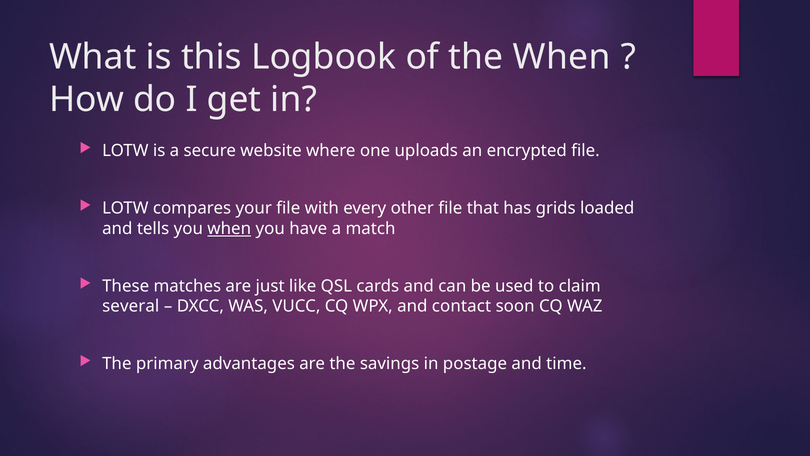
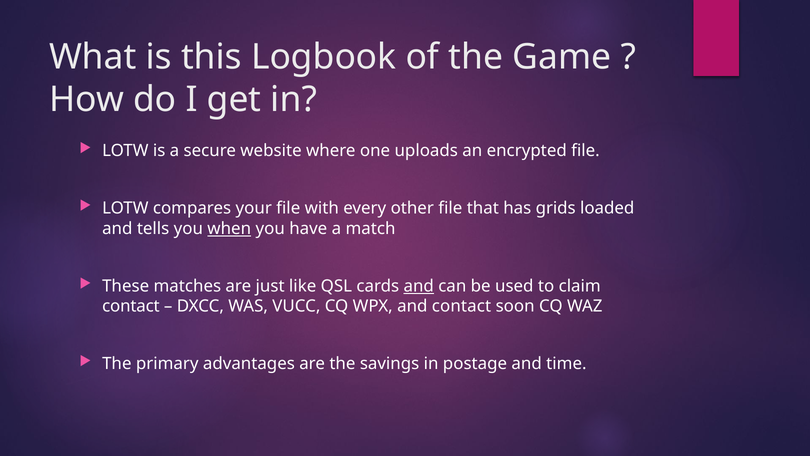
the When: When -> Game (562, 57)
and underline: none -> present (419, 286)
several: several -> contact (131, 306)
